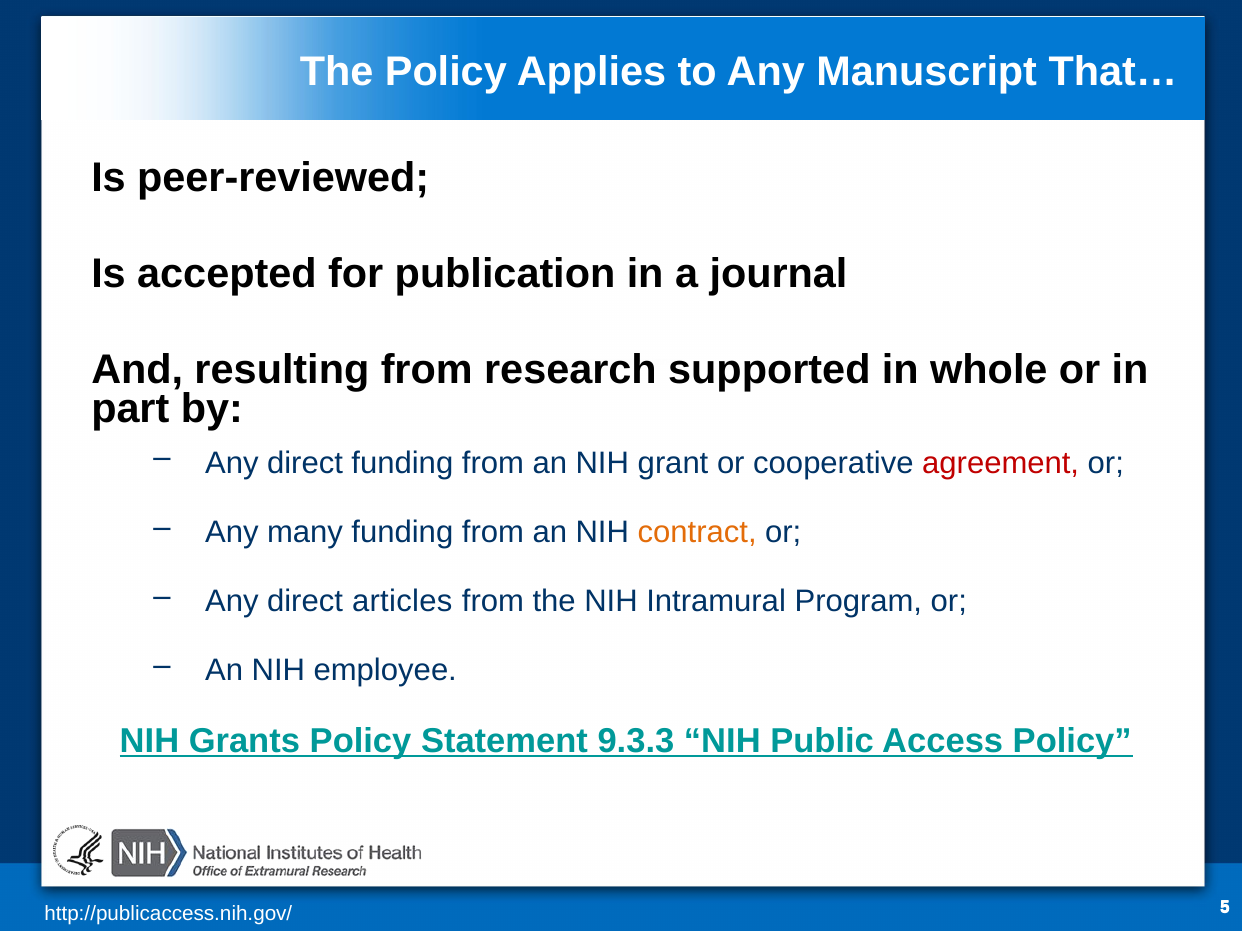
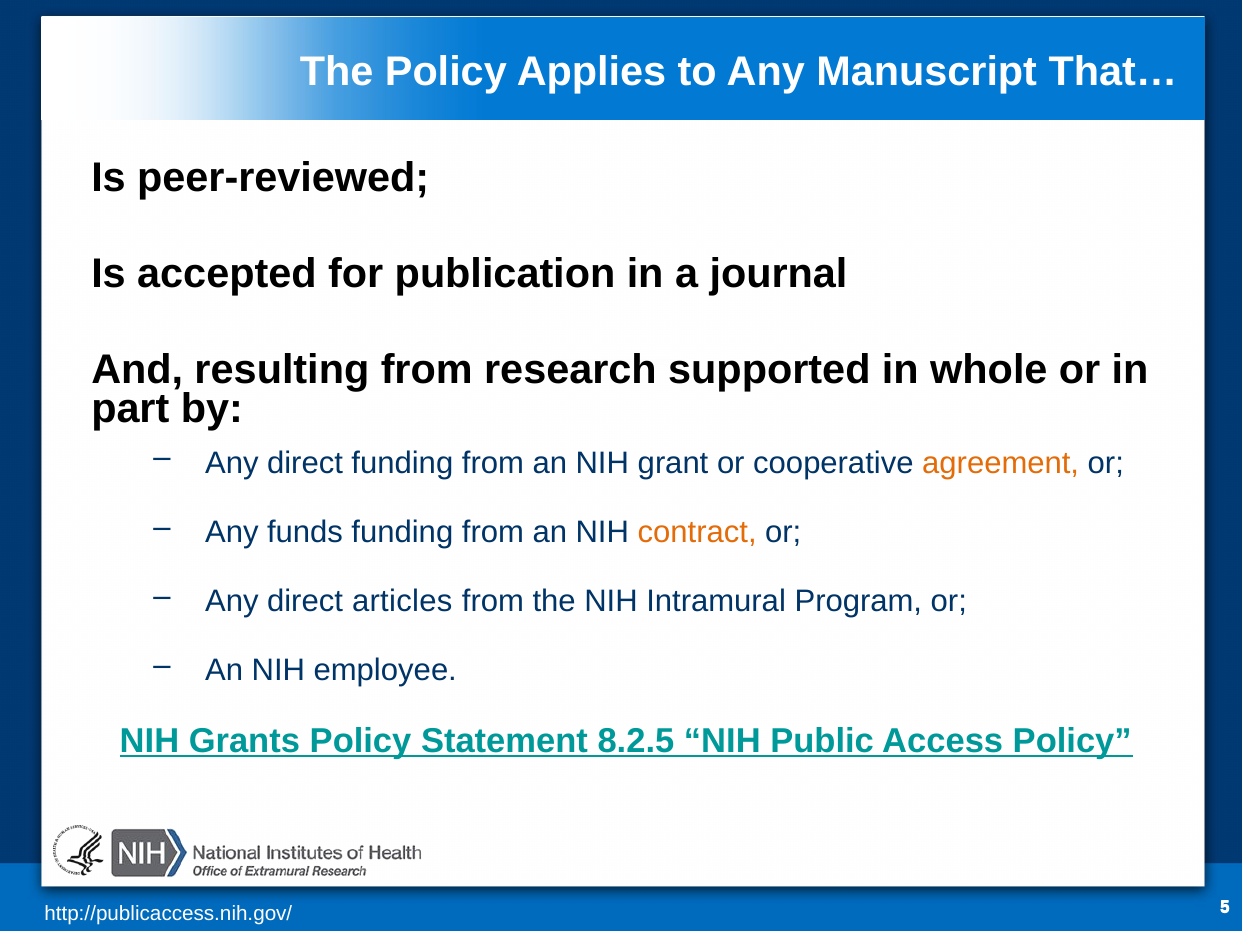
agreement colour: red -> orange (1001, 463)
many: many -> funds (305, 532)
9.3.3: 9.3.3 -> 8.2.5 (636, 741)
